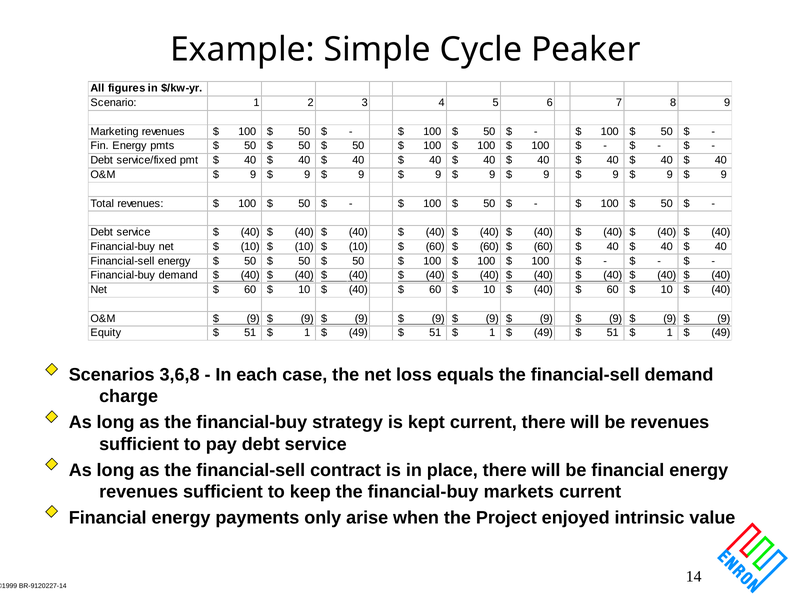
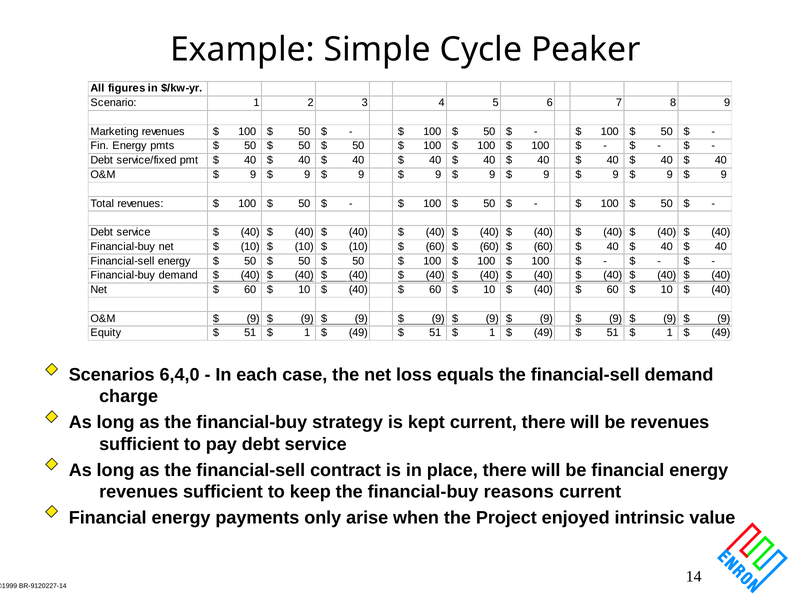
3,6,8: 3,6,8 -> 6,4,0 (180, 374)
markets: markets -> reasons (519, 491)
